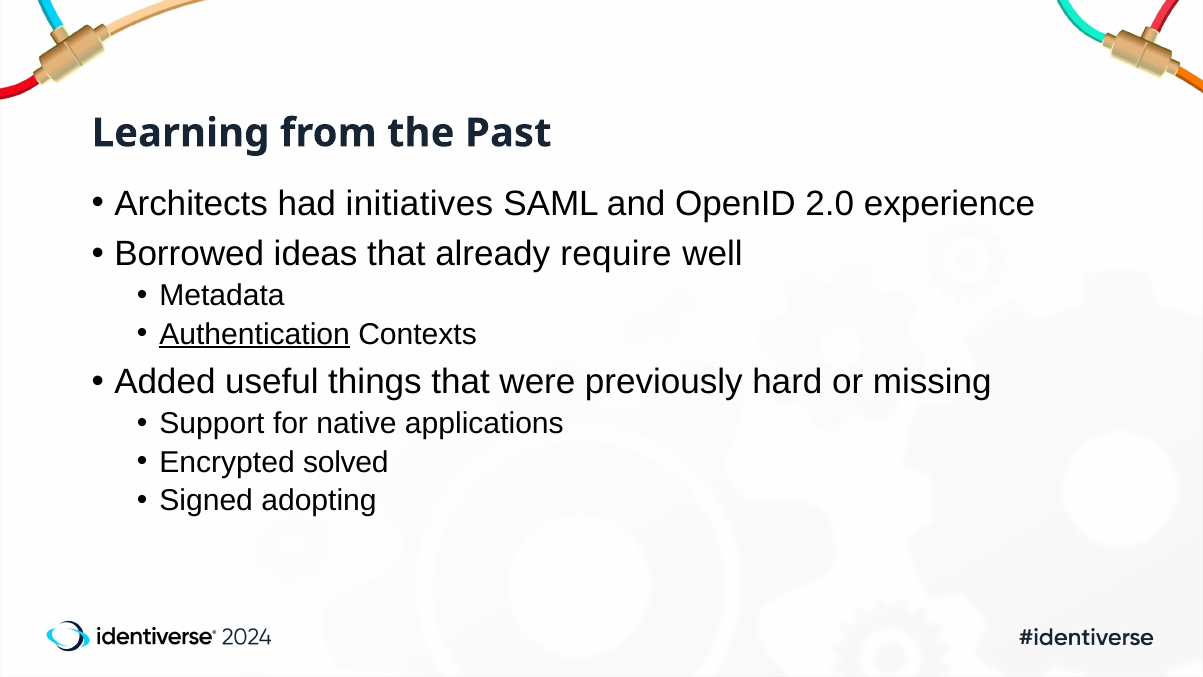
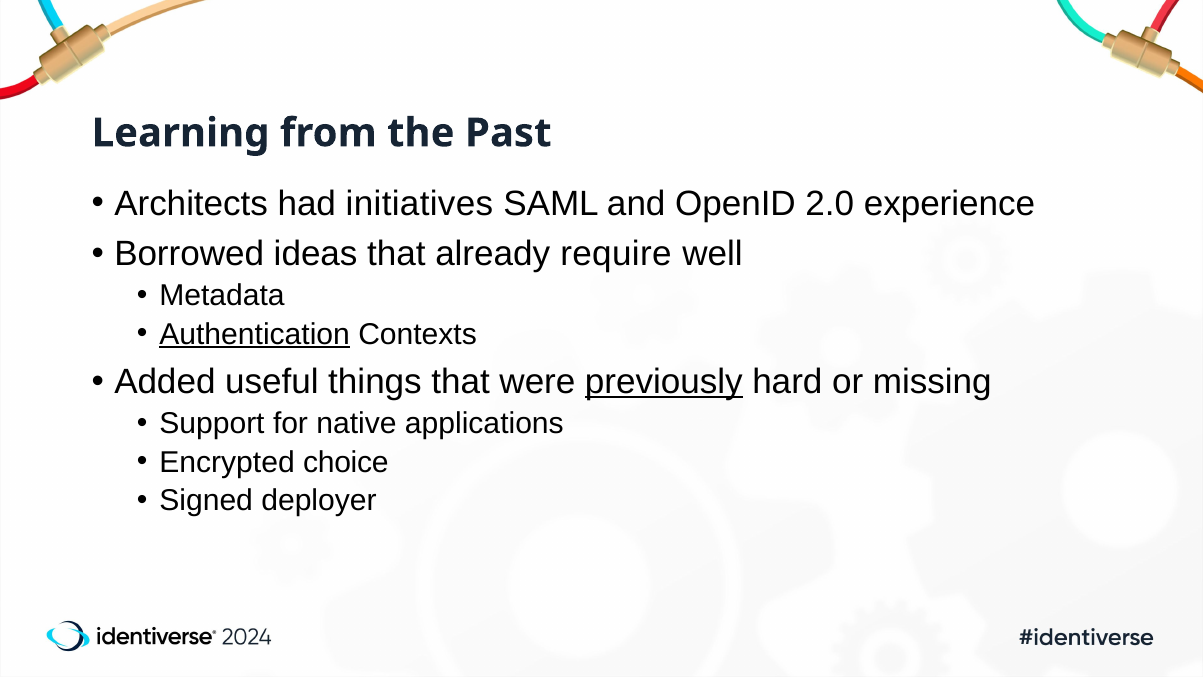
previously underline: none -> present (664, 382)
solved: solved -> choice (346, 462)
adopting: adopting -> deployer (319, 501)
